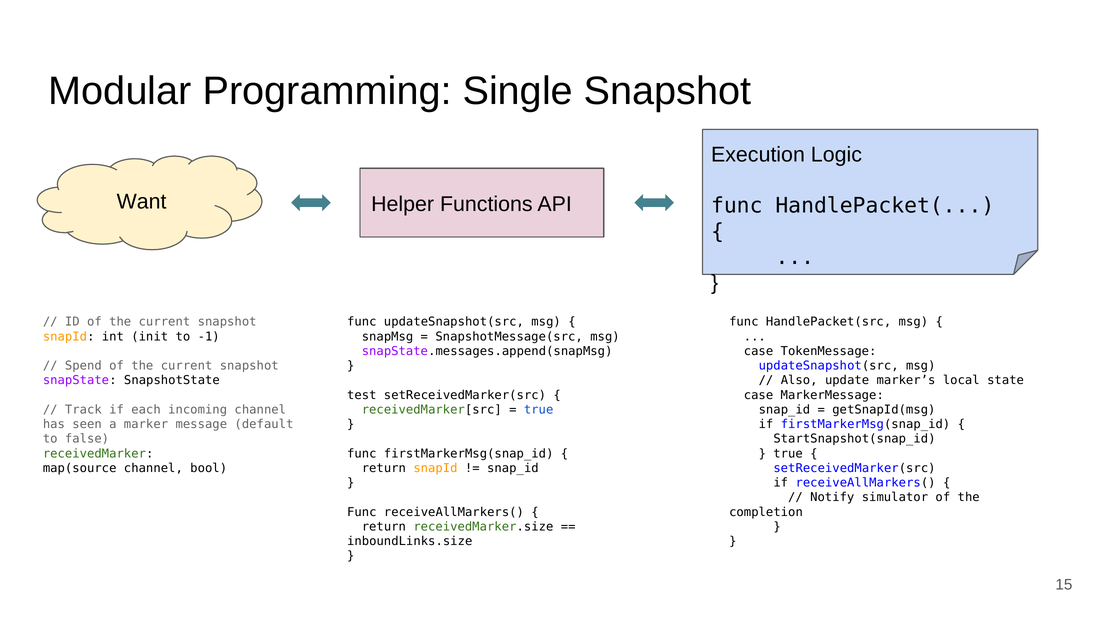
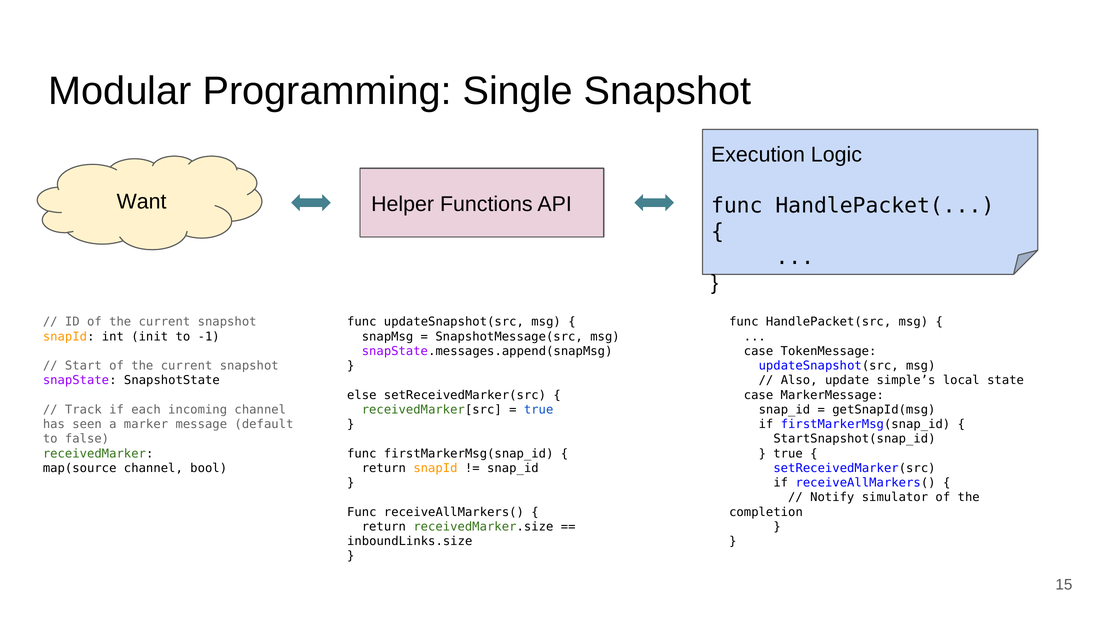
Spend: Spend -> Start (83, 366)
marker’s: marker’s -> simple’s (906, 380)
test: test -> else (362, 395)
